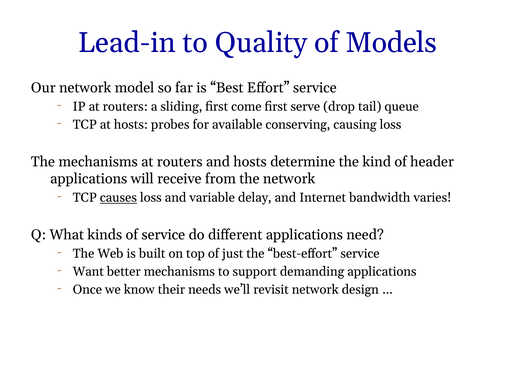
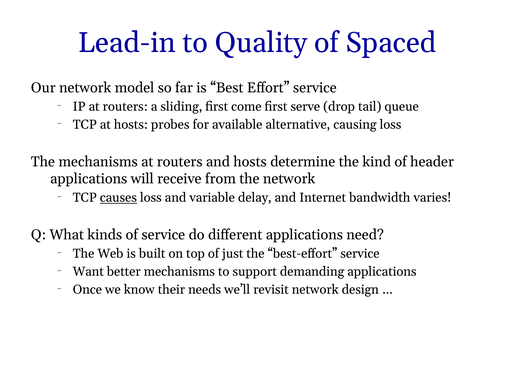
Models: Models -> Spaced (391, 43)
conserving: conserving -> alternative (298, 125)
